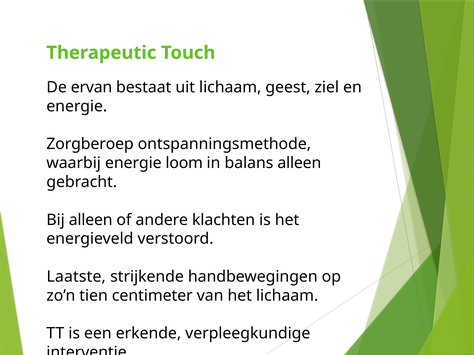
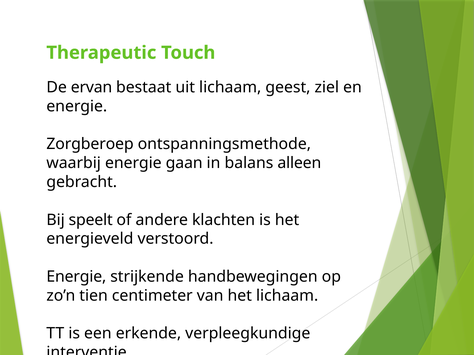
loom: loom -> gaan (184, 163)
Bij alleen: alleen -> speelt (91, 220)
Laatste: Laatste -> Energie (76, 277)
